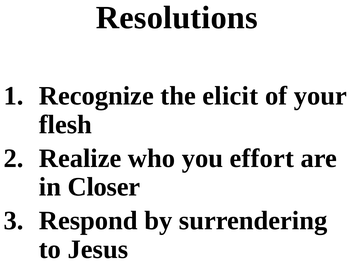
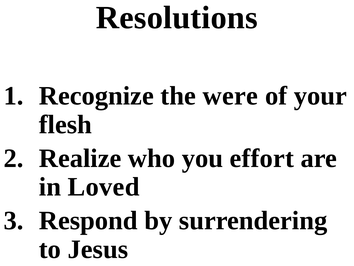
elicit: elicit -> were (230, 96)
Closer: Closer -> Loved (104, 187)
